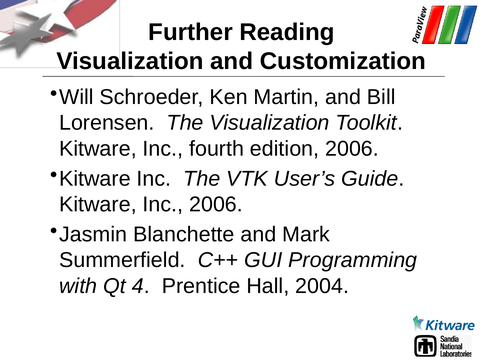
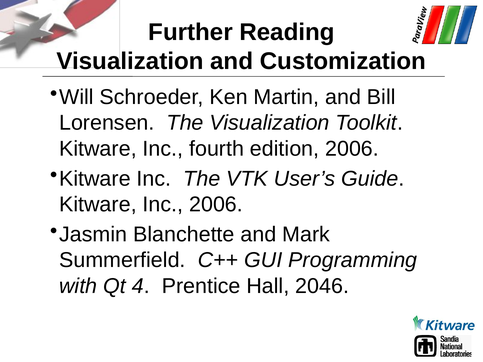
2004: 2004 -> 2046 (322, 286)
